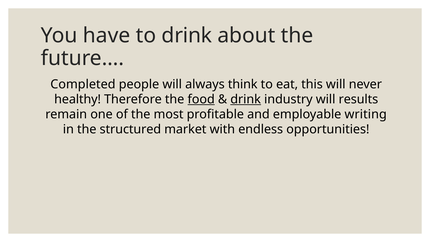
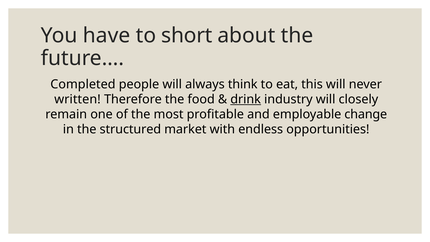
to drink: drink -> short (187, 36)
healthy: healthy -> written (77, 99)
food underline: present -> none (201, 99)
results: results -> closely (358, 99)
writing: writing -> change (366, 114)
